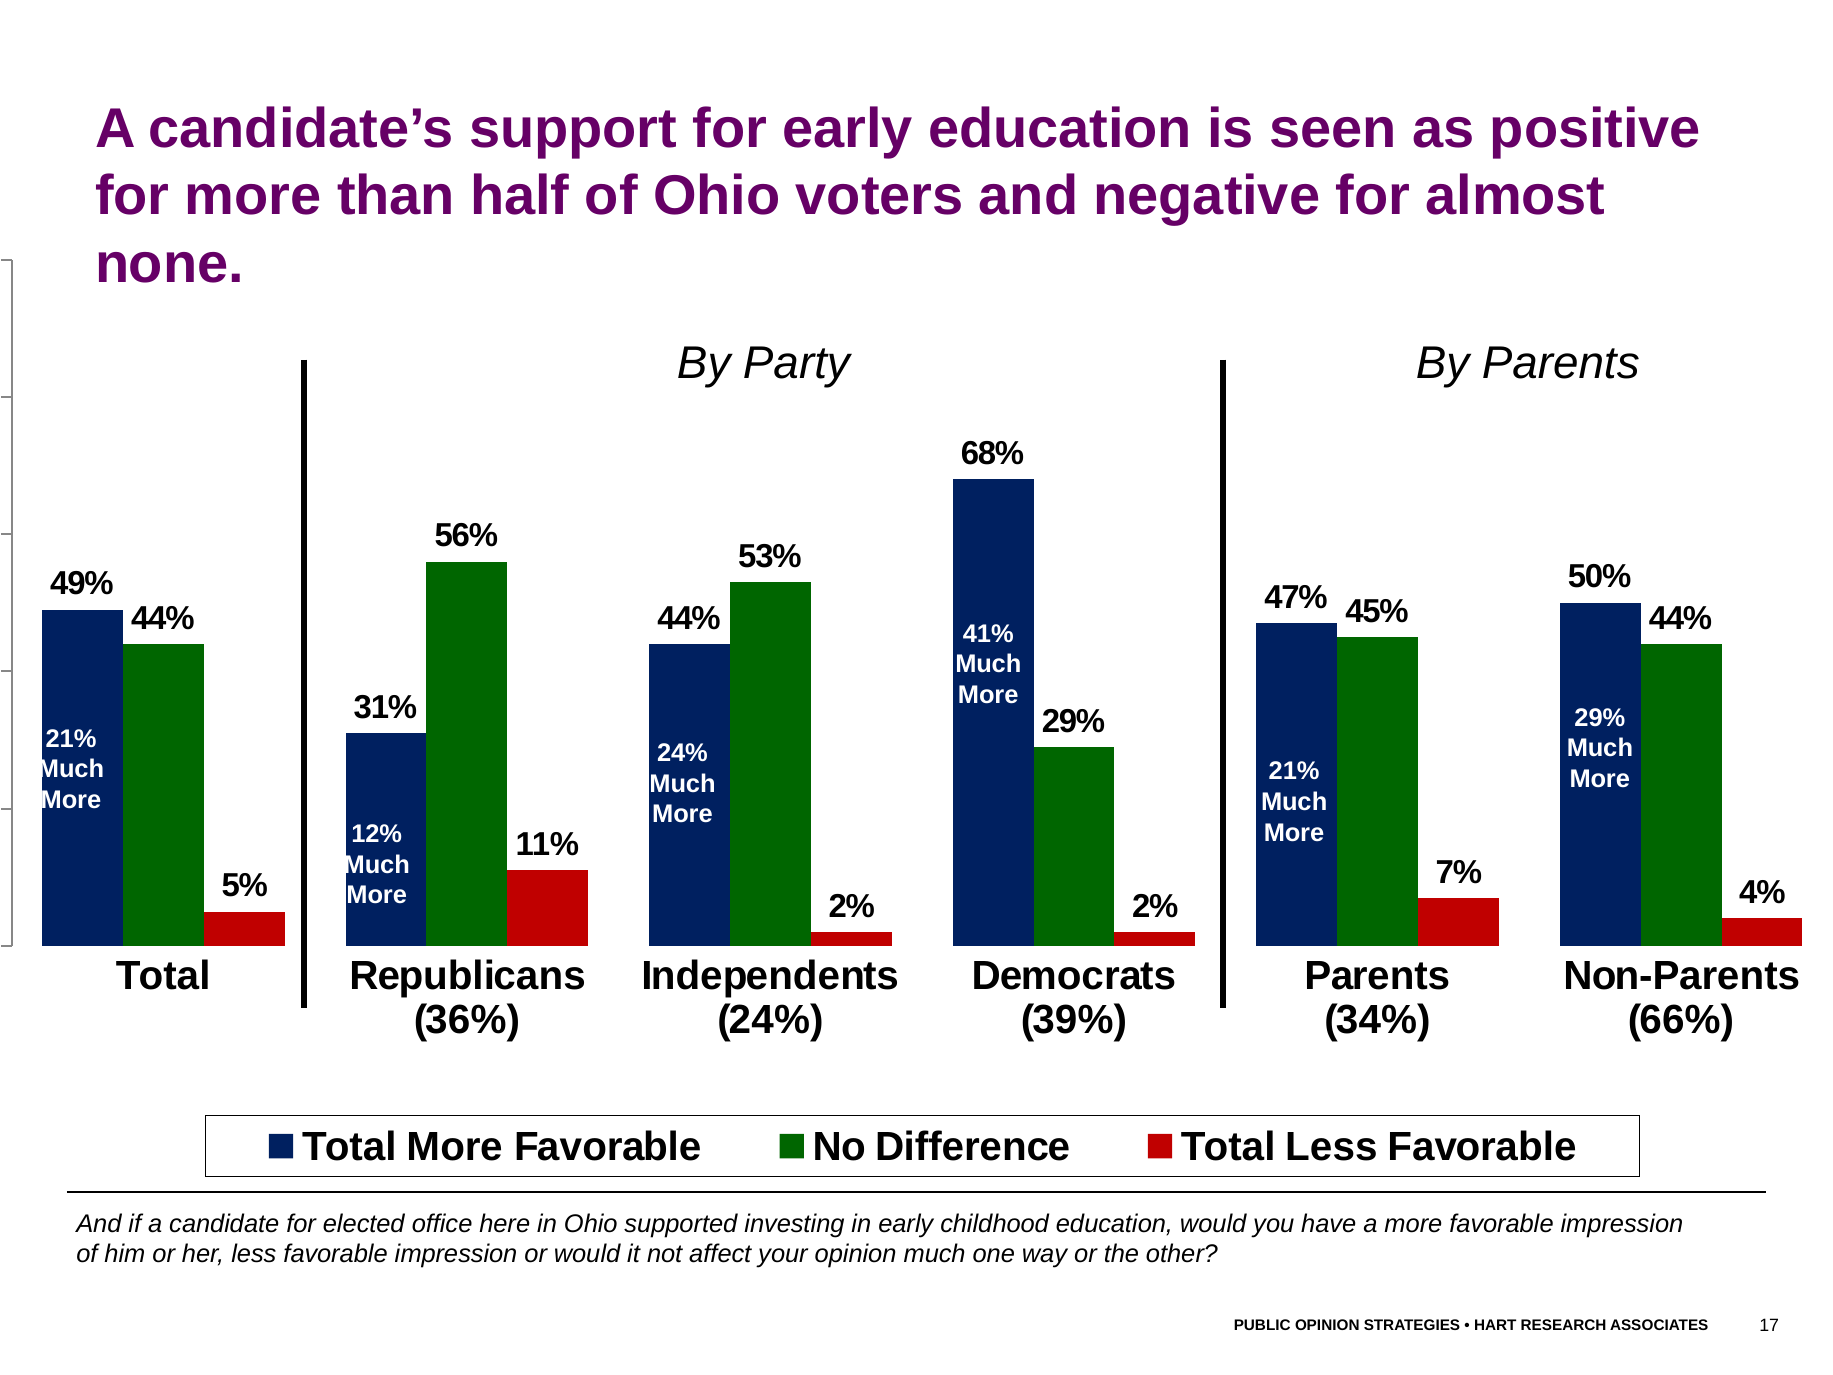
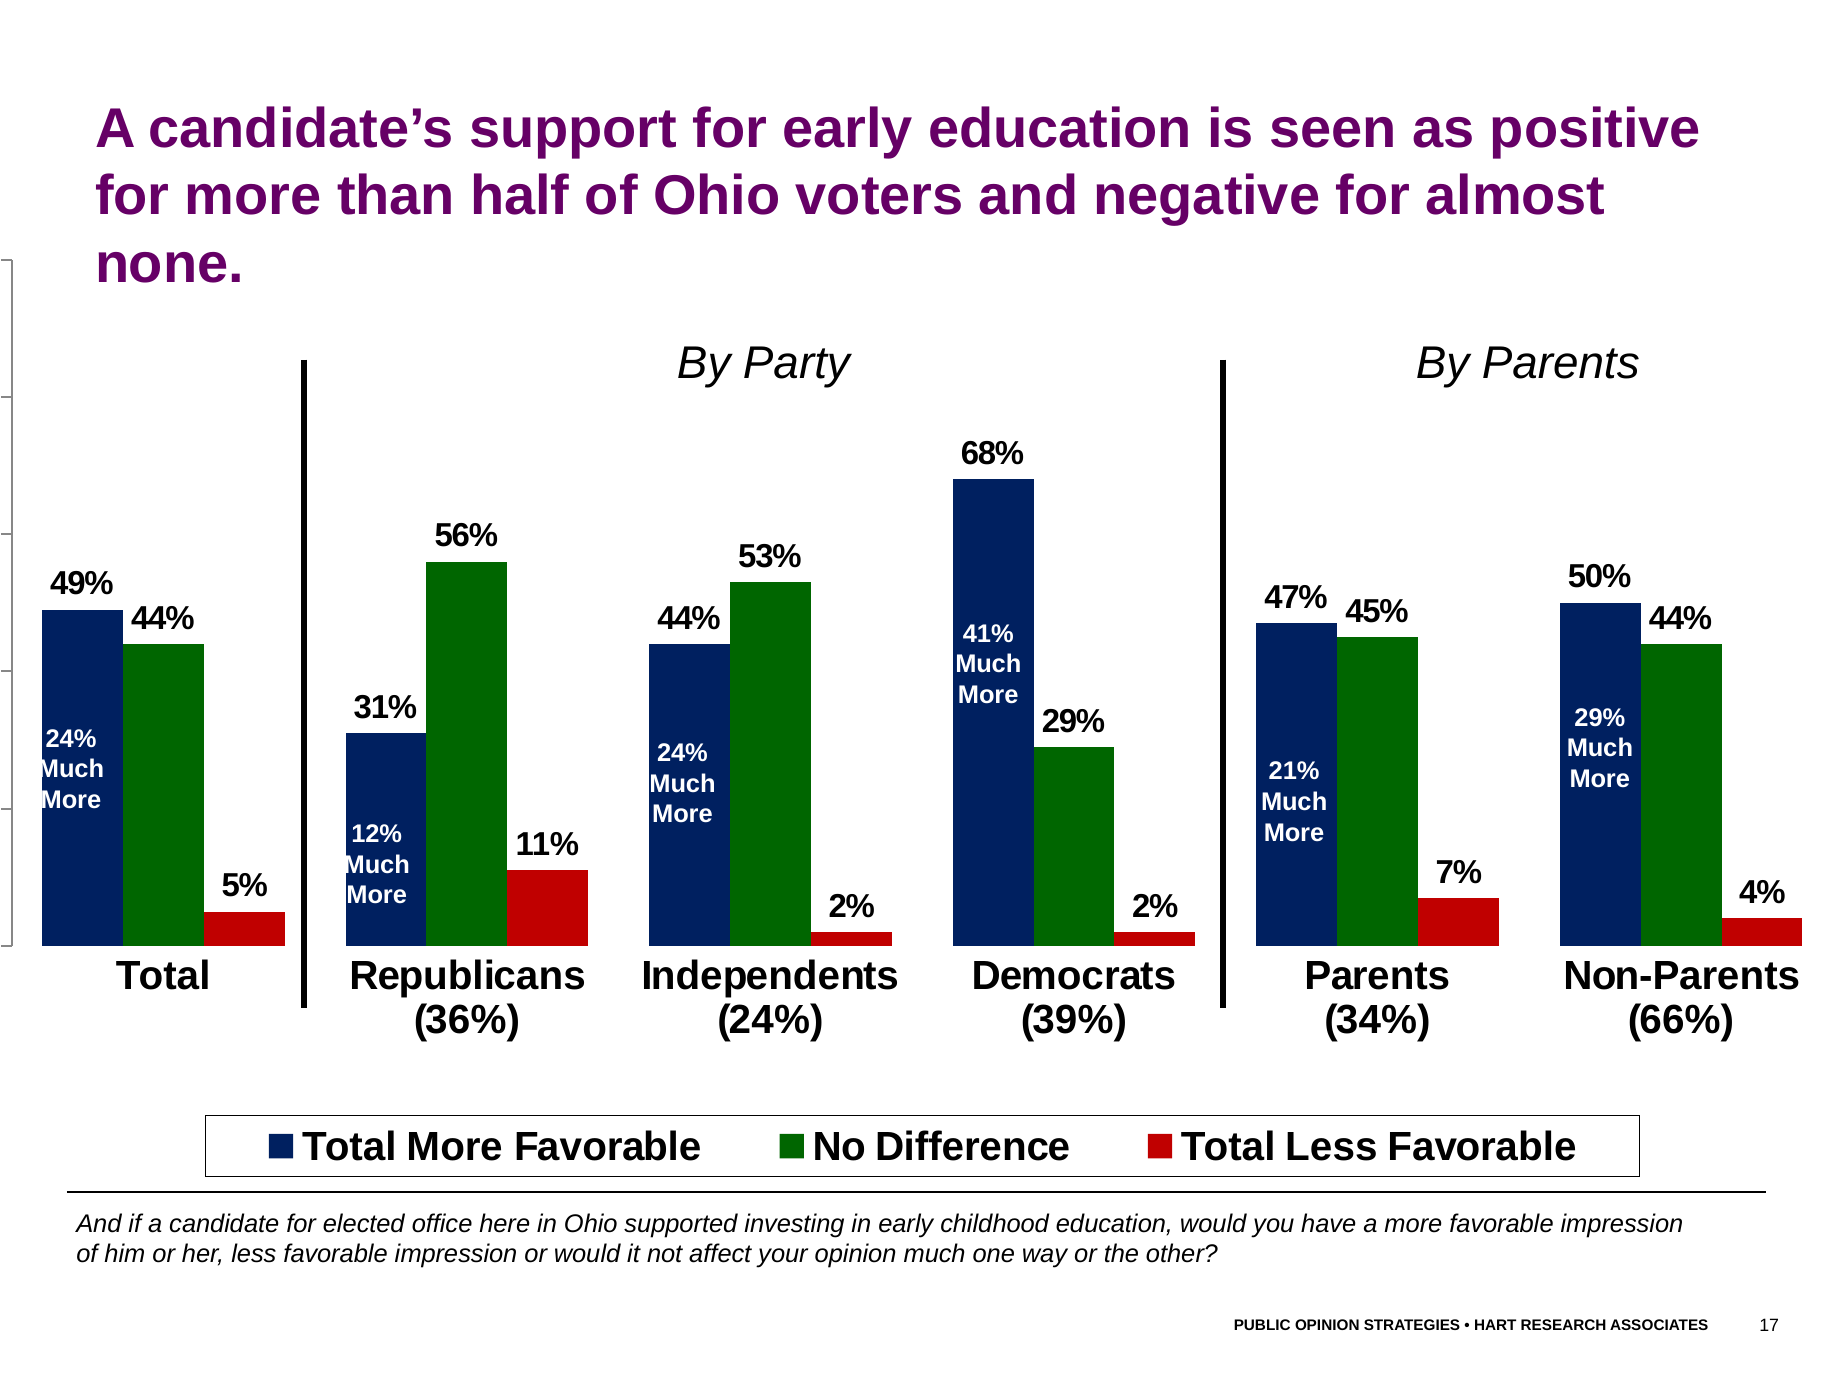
21%: 21% -> 24% (71, 739)
